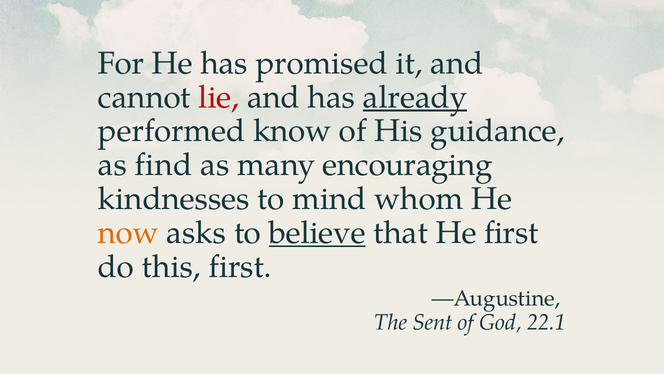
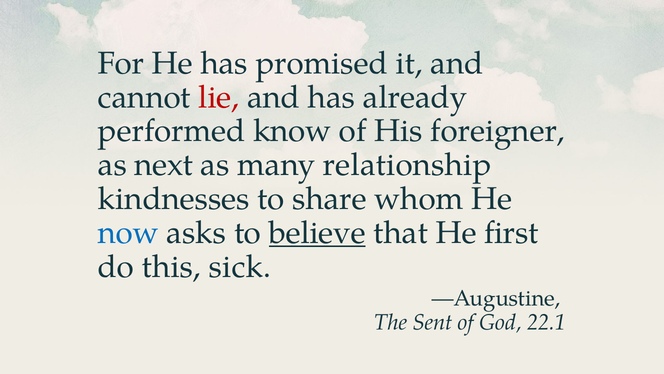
already underline: present -> none (415, 97)
guidance: guidance -> foreigner (498, 131)
find: find -> next (164, 165)
encouraging: encouraging -> relationship (407, 165)
mind: mind -> share (329, 199)
now colour: orange -> blue (128, 232)
this first: first -> sick (240, 266)
